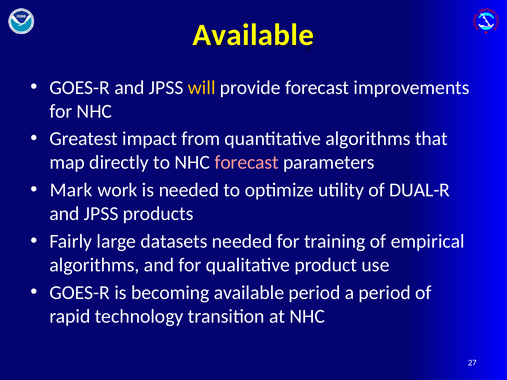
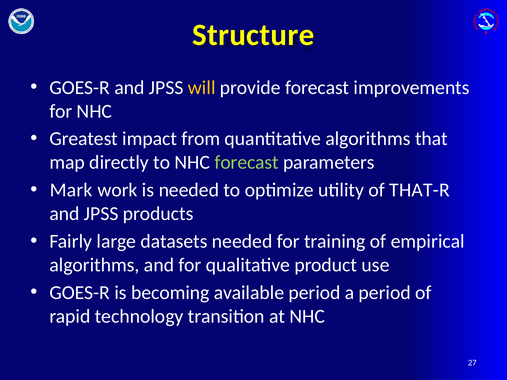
Available: Available -> Structure (253, 35)
forecast colour: pink -> light green (247, 163)
DUAL-R: DUAL-R -> THAT-R (419, 190)
